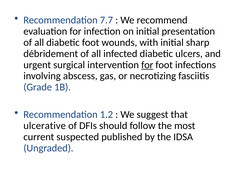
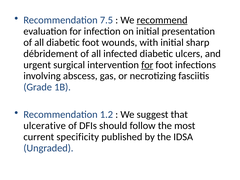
7.7: 7.7 -> 7.5 (106, 20)
recommend underline: none -> present (162, 20)
suspected: suspected -> specificity (78, 137)
